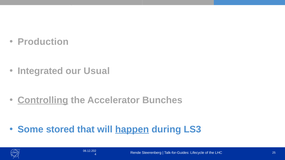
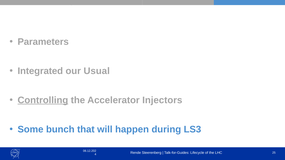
Production: Production -> Parameters (43, 42)
Bunches: Bunches -> Injectors (162, 100)
stored: stored -> bunch (60, 130)
happen underline: present -> none (132, 130)
